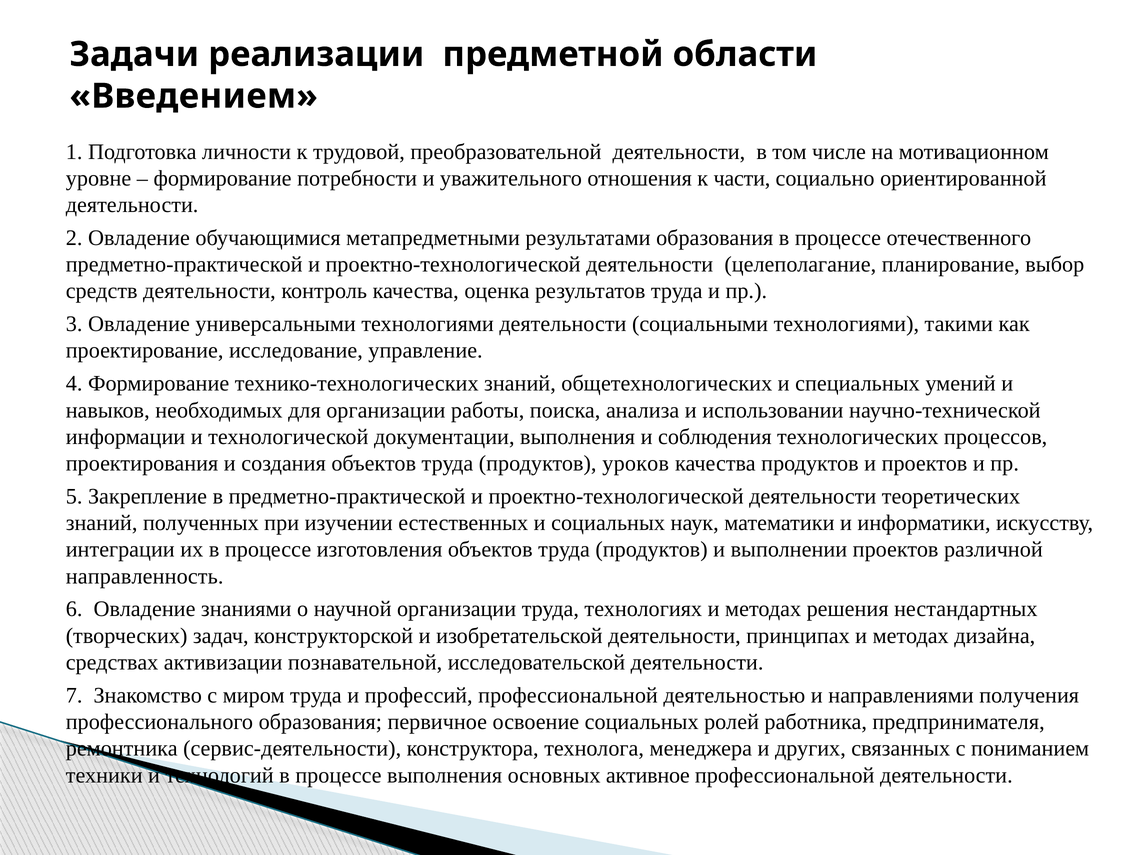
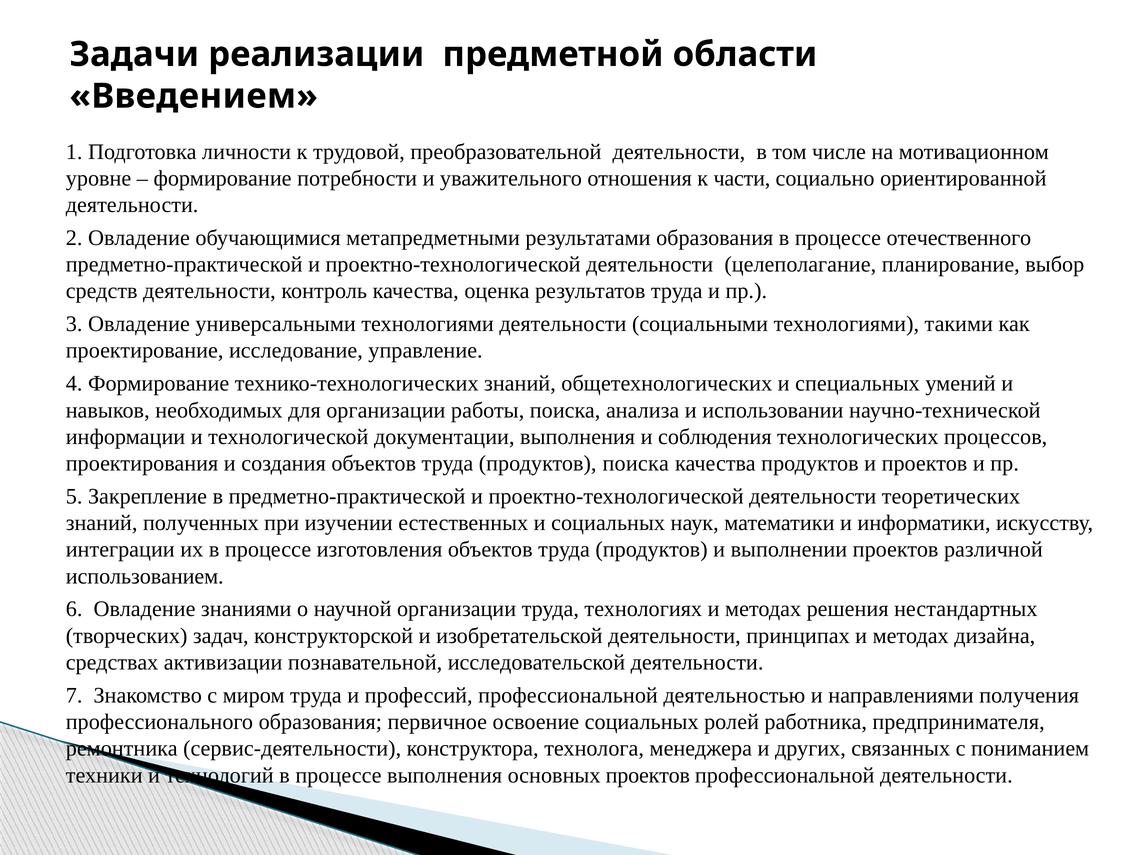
продуктов уроков: уроков -> поиска (636, 463)
направленность: направленность -> использованием (145, 576)
основных активное: активное -> проектов (648, 775)
